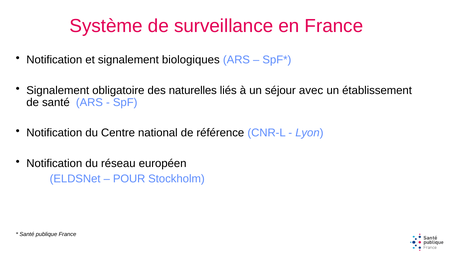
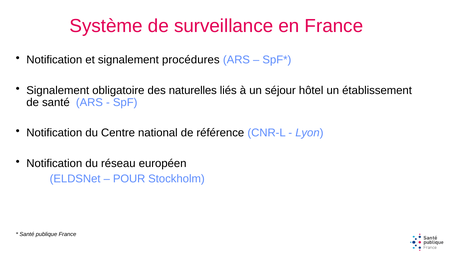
biologiques: biologiques -> procédures (191, 60)
avec: avec -> hôtel (311, 90)
